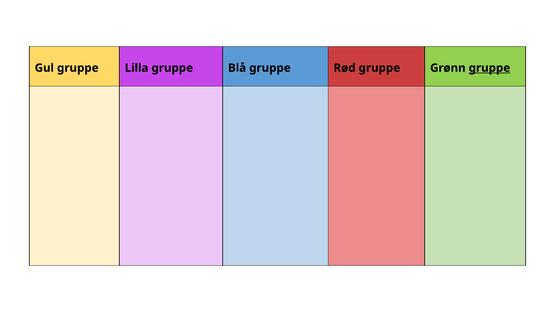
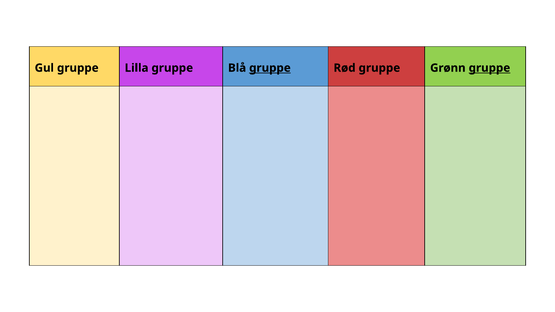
gruppe underline: none -> present (270, 68)
